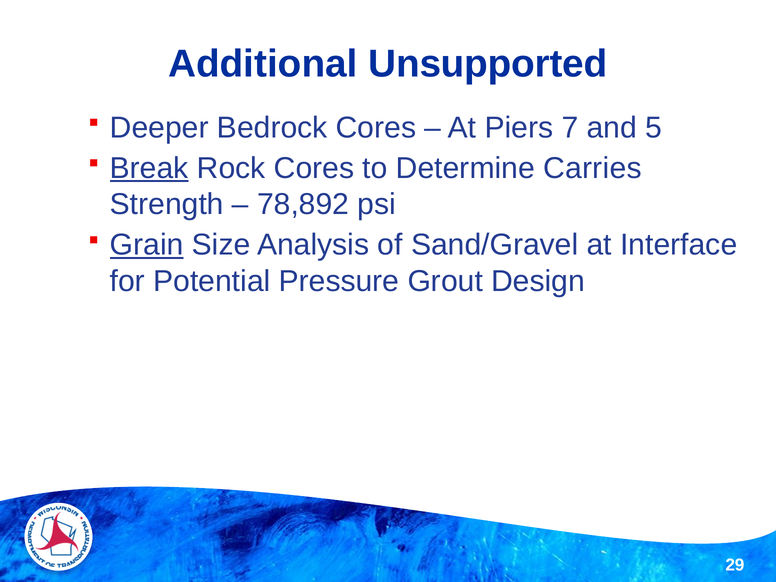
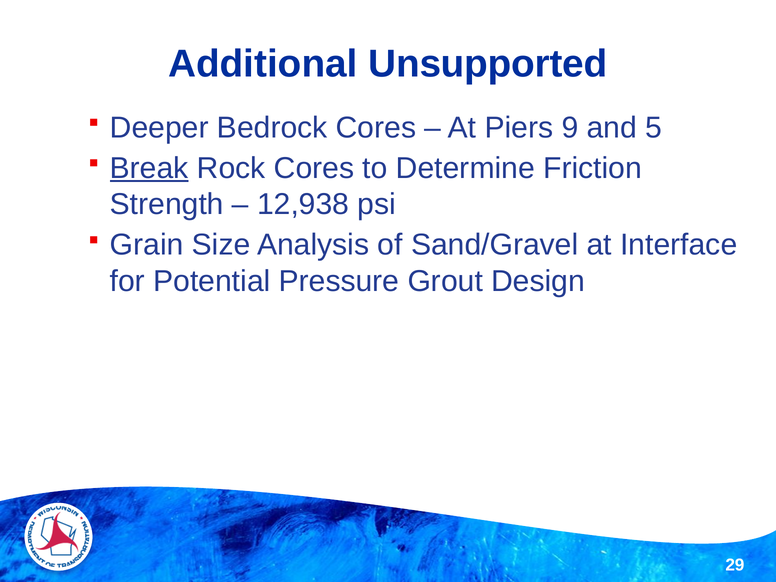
7: 7 -> 9 (570, 128)
Carries: Carries -> Friction (593, 168)
78,892: 78,892 -> 12,938 (303, 204)
Grain underline: present -> none (147, 245)
